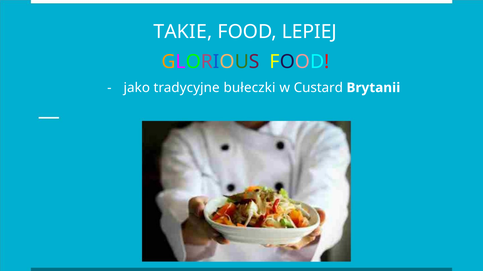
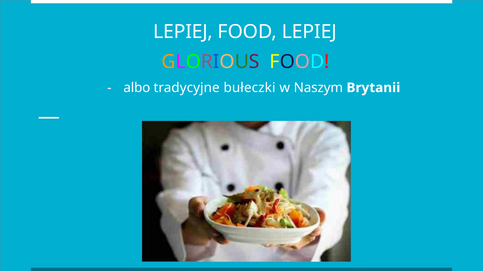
TAKIE: TAKIE -> LEPIEJ (183, 32)
jako: jako -> albo (137, 88)
Custard: Custard -> Naszym (318, 88)
